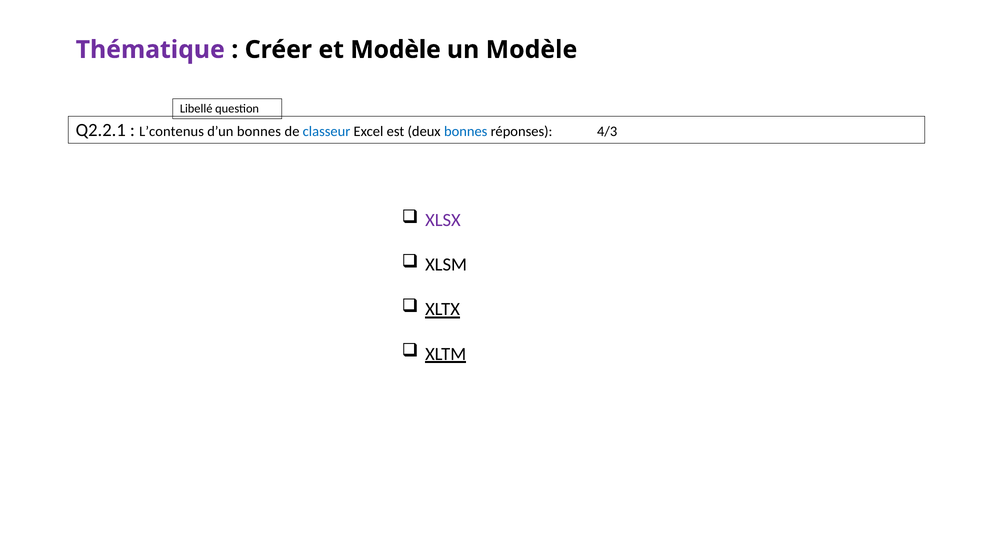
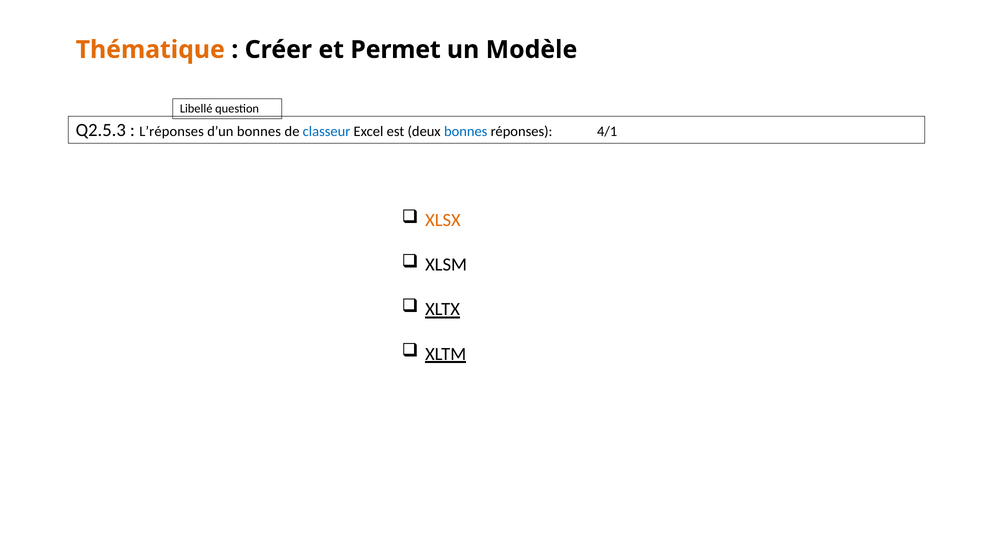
Thématique colour: purple -> orange (150, 50)
et Modèle: Modèle -> Permet (396, 50)
Q2.2.1: Q2.2.1 -> Q2.5.3 (101, 130)
L’contenus: L’contenus -> L’réponses (172, 132)
4/3: 4/3 -> 4/1 (607, 132)
XLSX colour: purple -> orange (443, 220)
